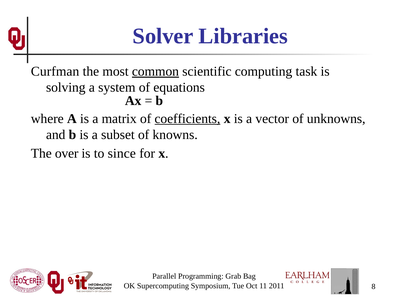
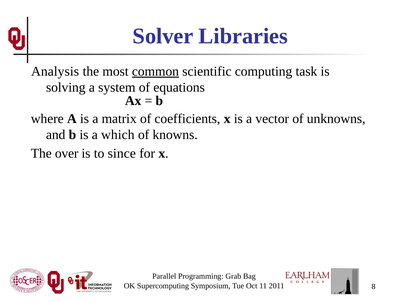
Curfman: Curfman -> Analysis (55, 71)
coefficients underline: present -> none (187, 119)
subset: subset -> which (118, 135)
